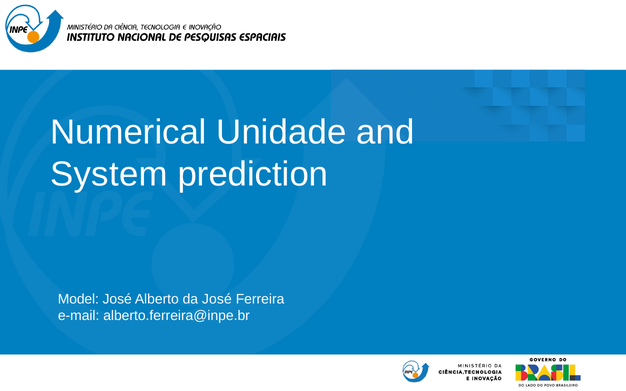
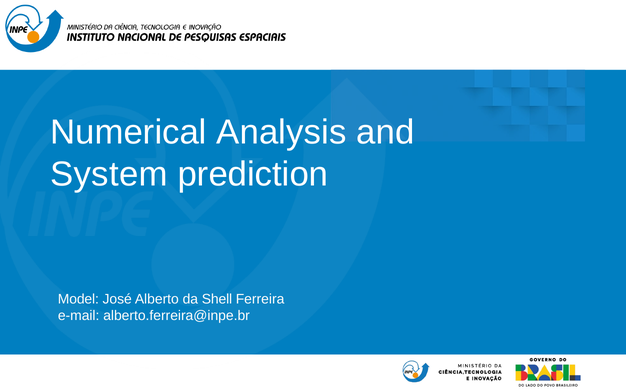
Unidade: Unidade -> Analysis (281, 133)
da José: José -> Shell (217, 299)
